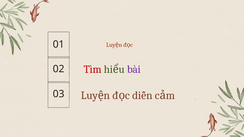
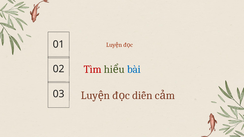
bài colour: purple -> blue (134, 70)
